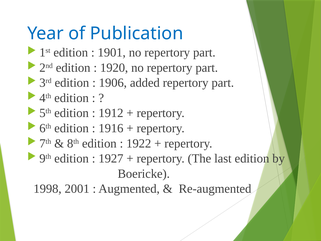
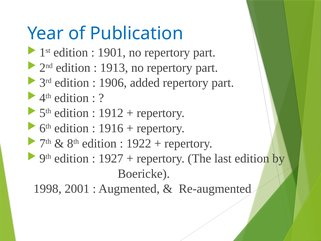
1920: 1920 -> 1913 (114, 68)
